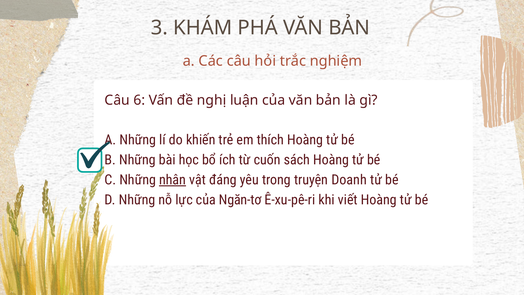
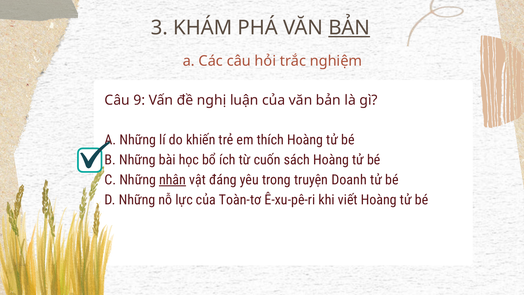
BẢN underline: none -> present (349, 28)
6: 6 -> 9 (139, 100)
Ngăn-tơ: Ngăn-tơ -> Toàn-tơ (240, 200)
